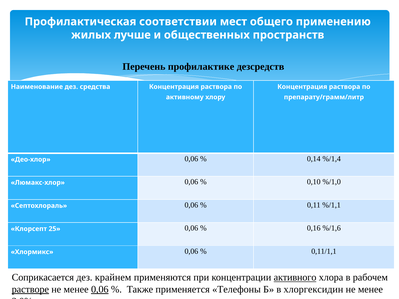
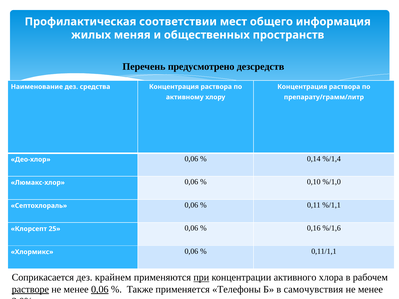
применению: применению -> информация (333, 22)
лучше: лучше -> меняя (132, 35)
профилактике: профилактике -> предусмотрено (201, 67)
при underline: none -> present (201, 278)
активного underline: present -> none (295, 278)
хлоргексидин: хлоргексидин -> самочувствия (313, 290)
